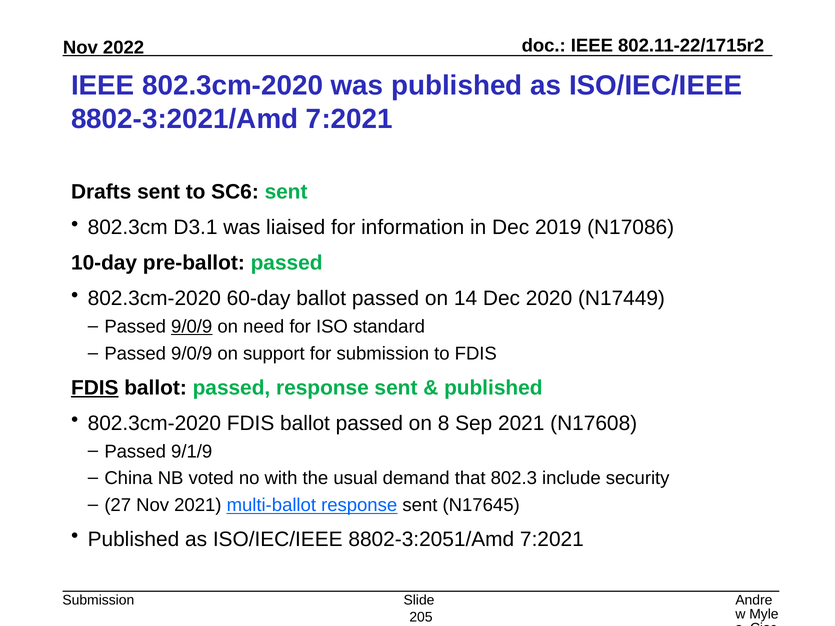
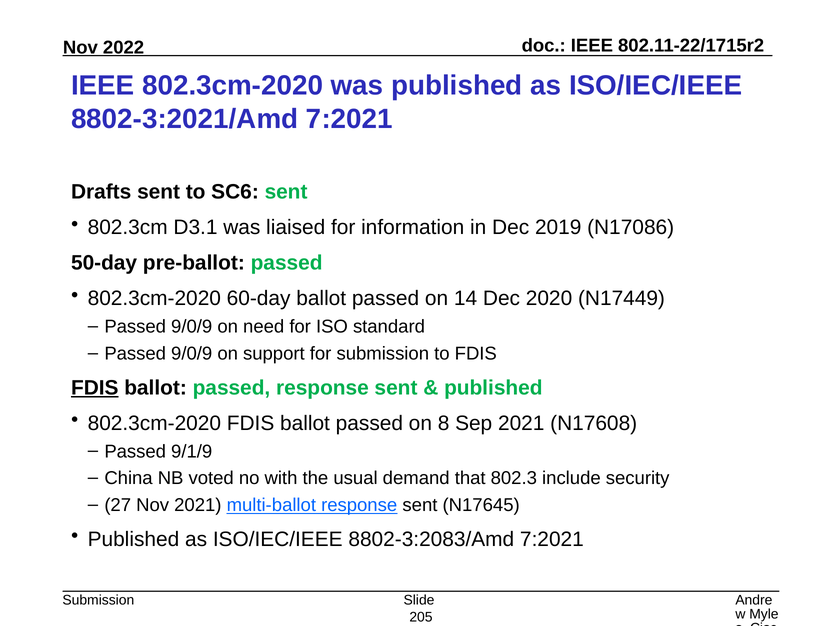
10-day: 10-day -> 50-day (104, 263)
9/0/9 underline: present -> none (192, 327)
8802-3:2051/Amd: 8802-3:2051/Amd -> 8802-3:2083/Amd (431, 540)
